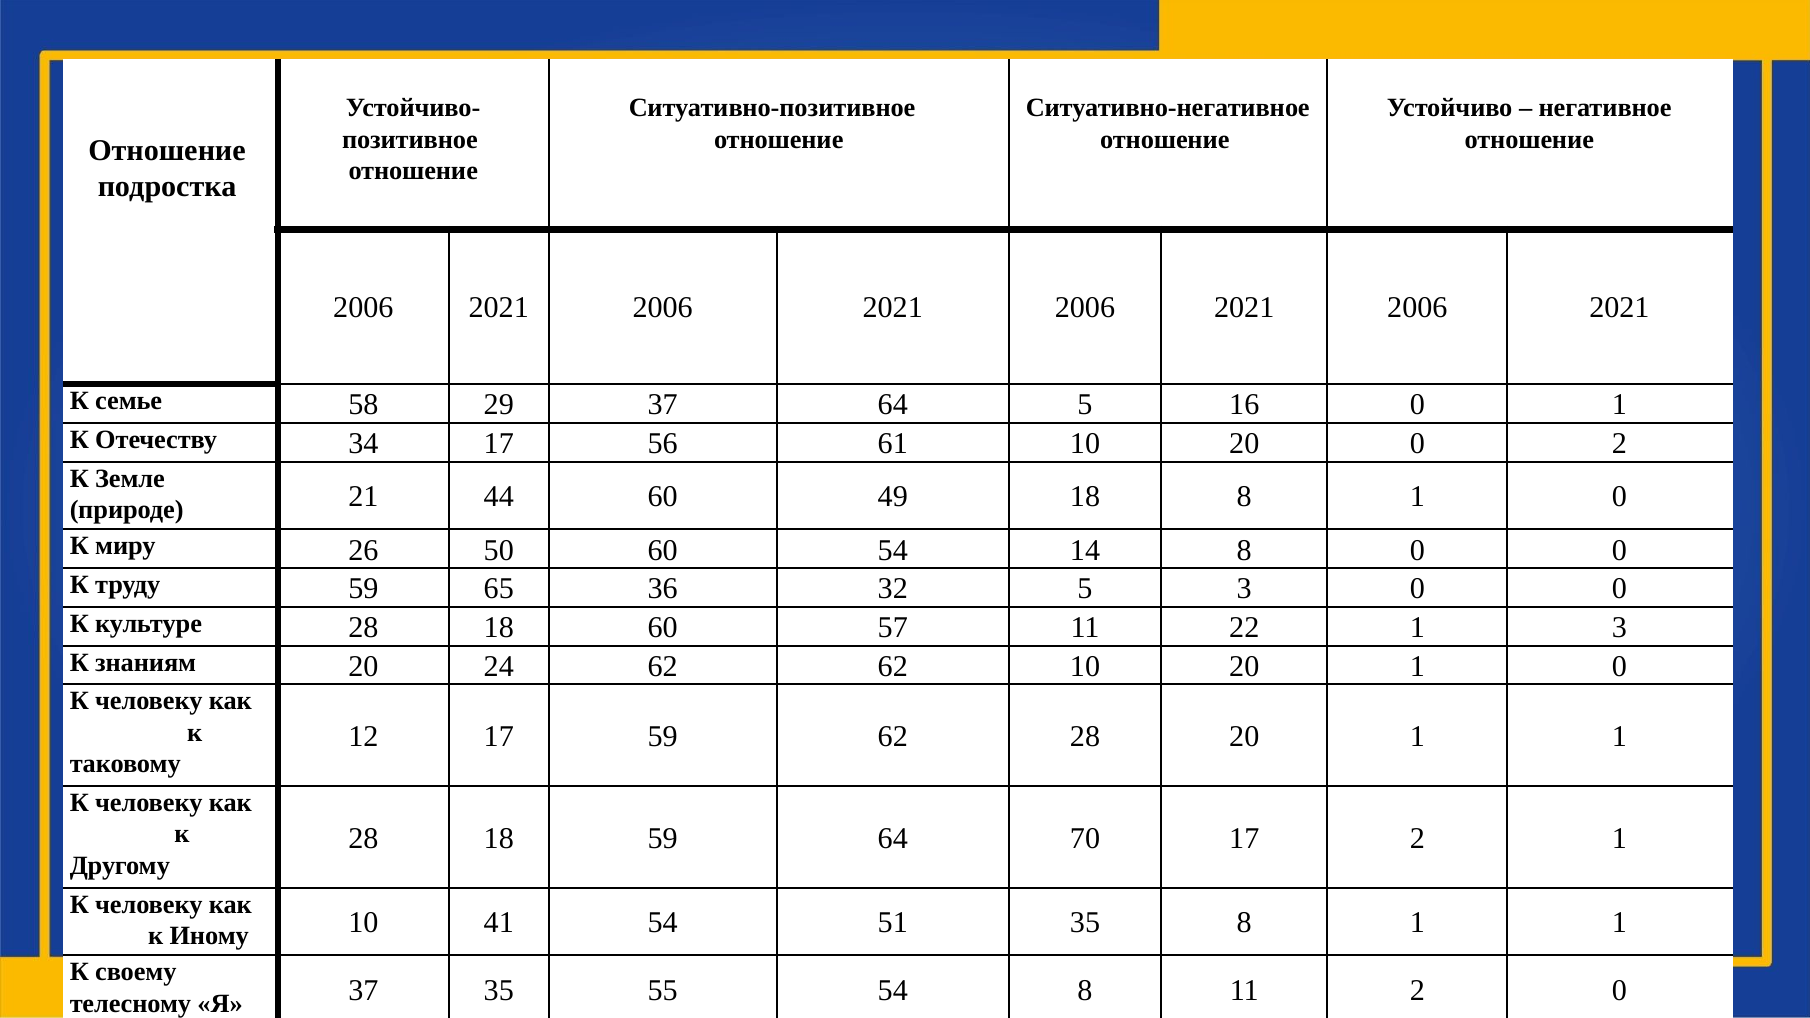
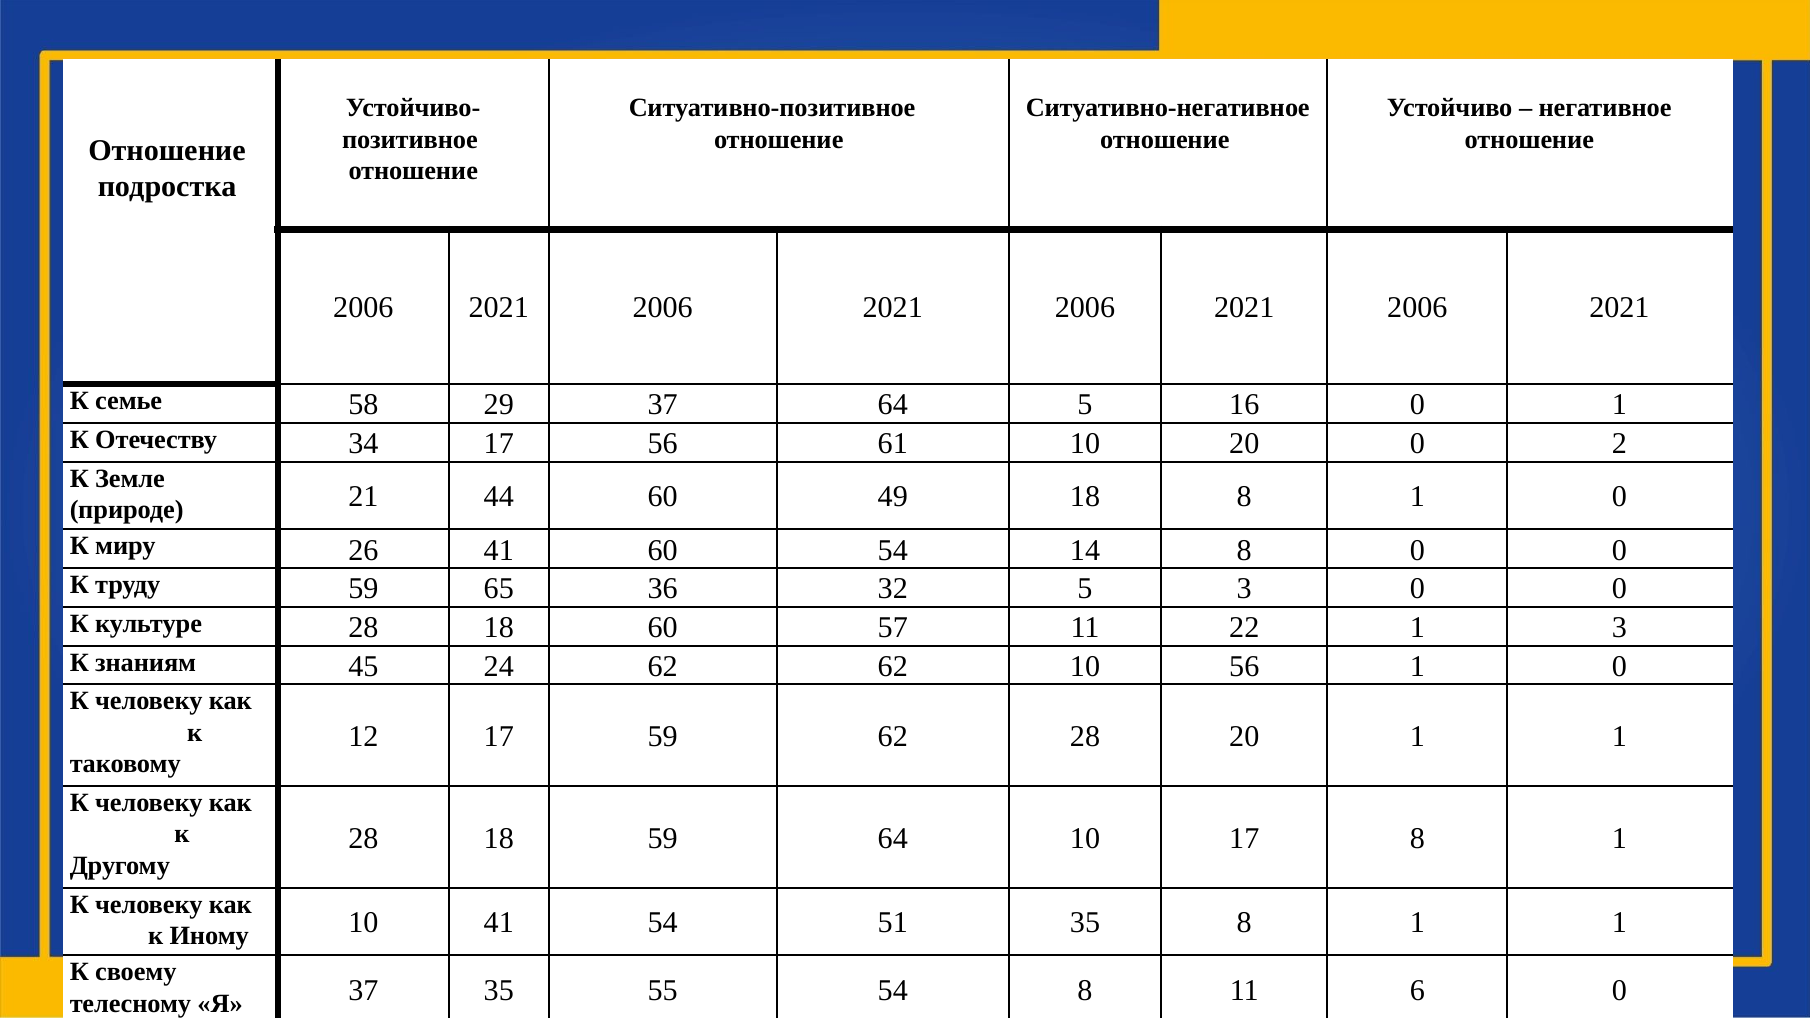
26 50: 50 -> 41 (499, 550)
знаниям 20: 20 -> 45 (363, 666)
62 10 20: 20 -> 56 (1244, 666)
64 70: 70 -> 10 (1085, 838)
17 2: 2 -> 8 (1417, 838)
11 2: 2 -> 6 (1417, 991)
